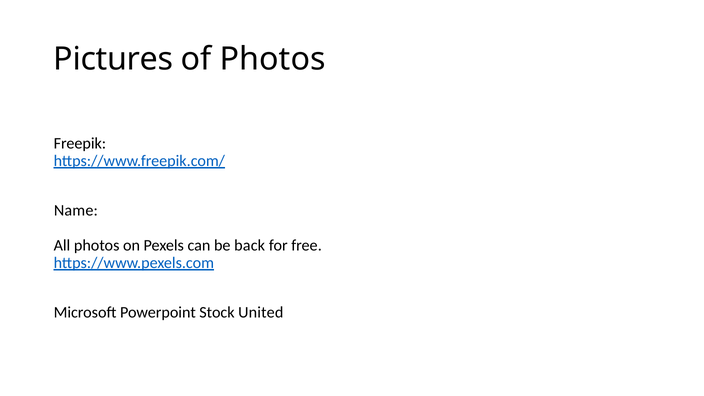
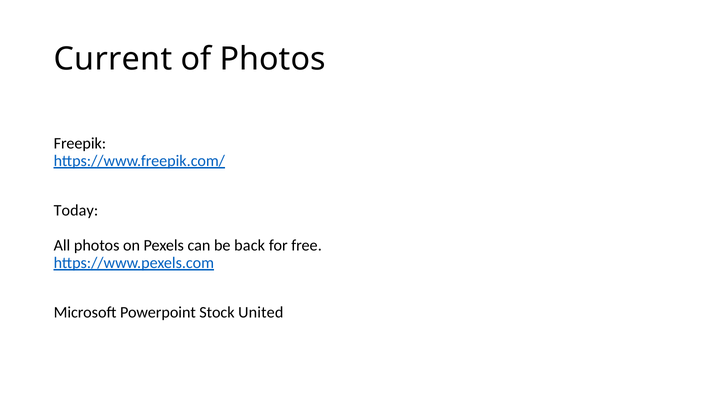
Pictures: Pictures -> Current (113, 59)
Name: Name -> Today (76, 210)
